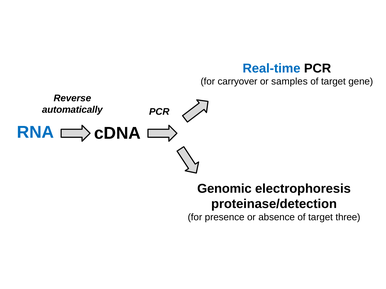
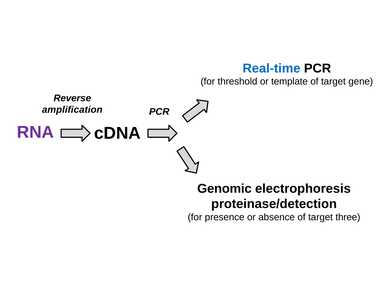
carryover: carryover -> threshold (237, 82)
samples: samples -> template (290, 82)
automatically: automatically -> amplification (72, 110)
RNA colour: blue -> purple (35, 132)
